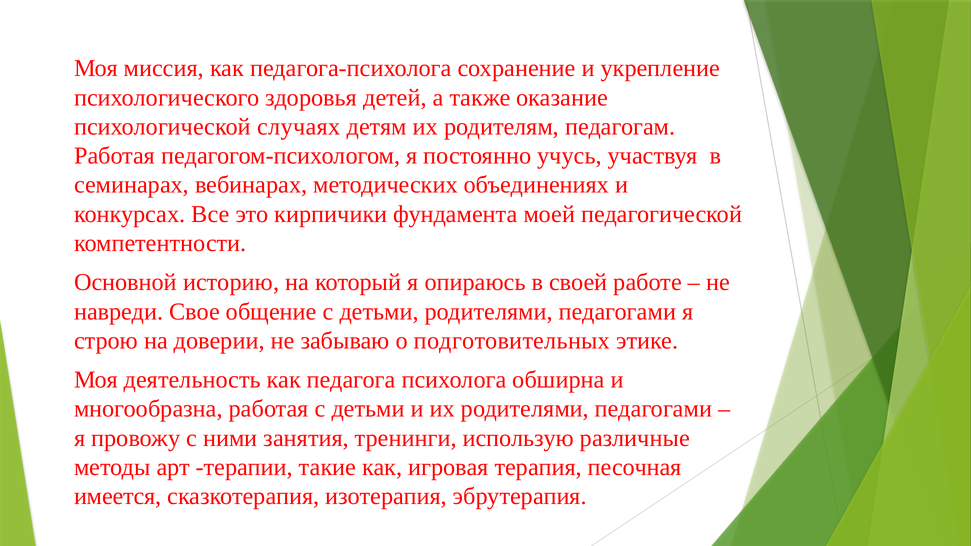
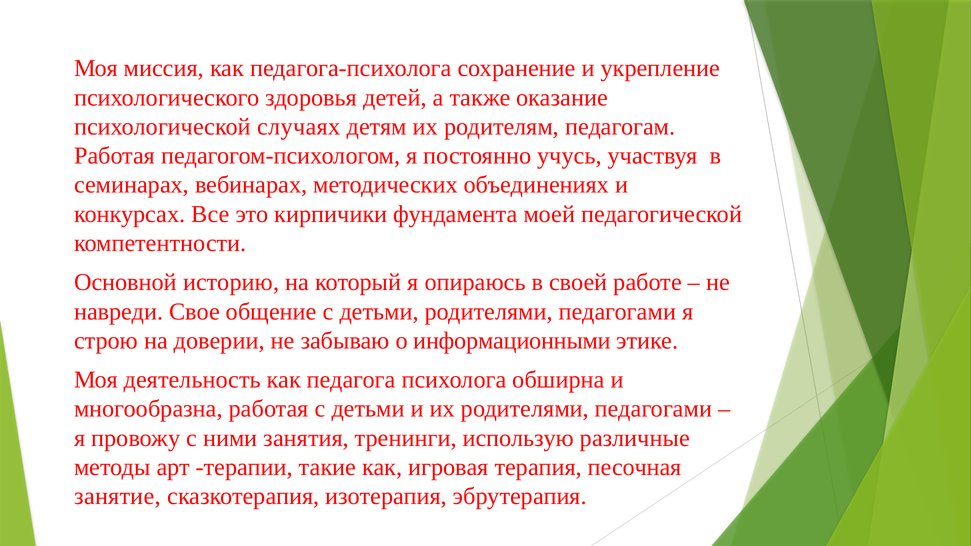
подготовительных: подготовительных -> информационными (512, 341)
имеется: имеется -> занятие (117, 497)
